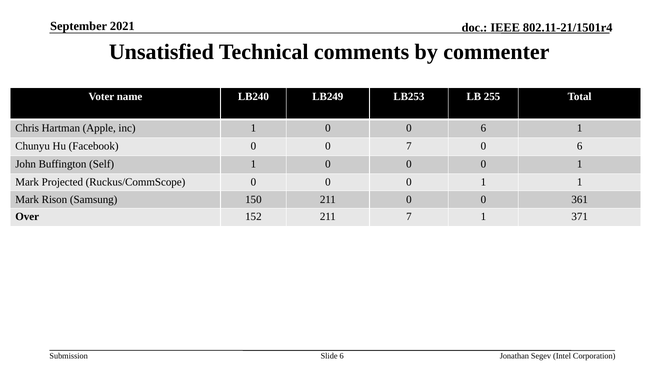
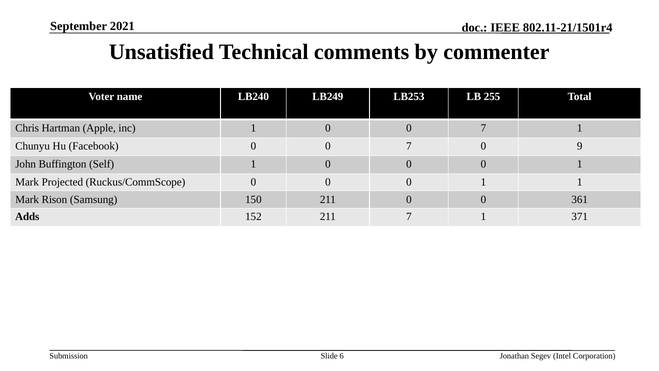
1 0 0 6: 6 -> 7 (483, 128)
7 0 6: 6 -> 9 (580, 146)
Over: Over -> Adds (27, 217)
